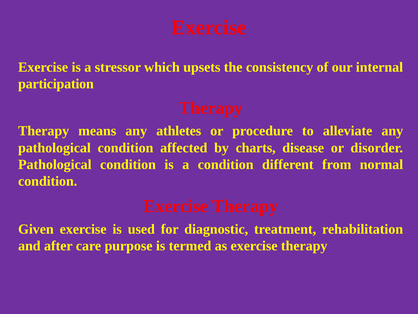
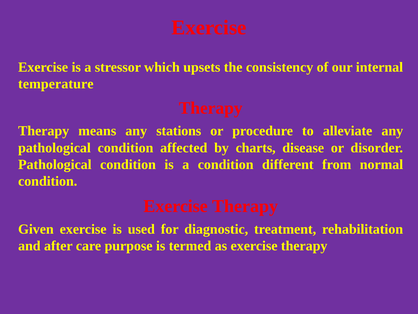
participation: participation -> temperature (56, 84)
athletes: athletes -> stations (179, 131)
